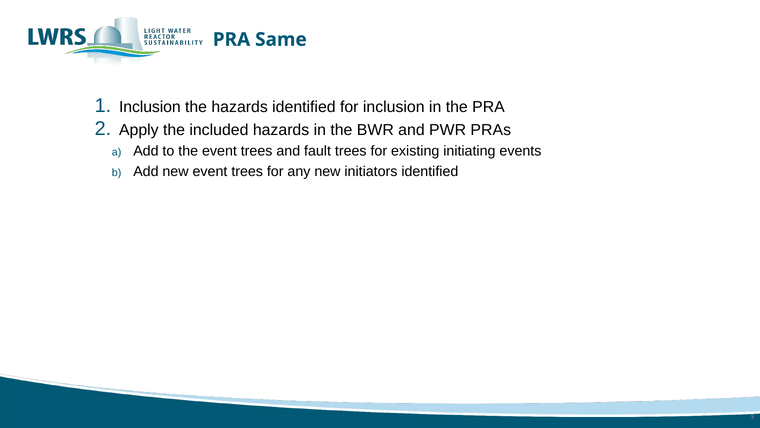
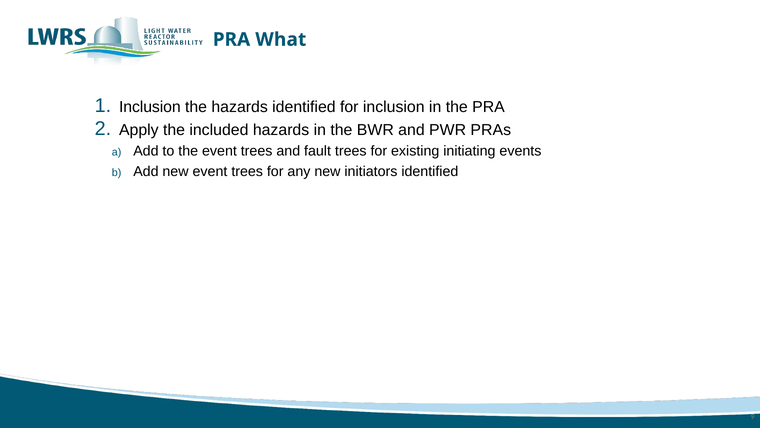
Same: Same -> What (281, 39)
